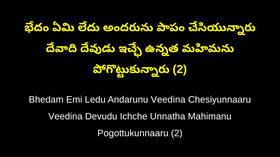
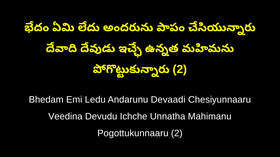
Andarunu Veedina: Veedina -> Devaadi (168, 100)
